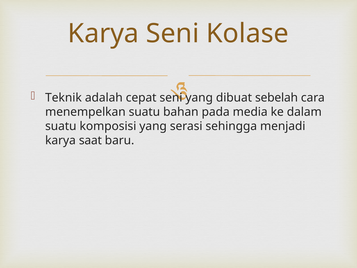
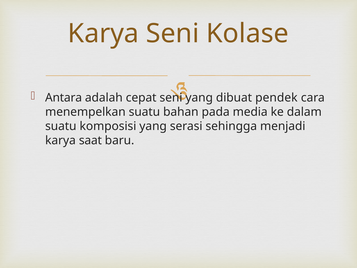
Teknik: Teknik -> Antara (64, 98)
sebelah: sebelah -> pendek (276, 98)
